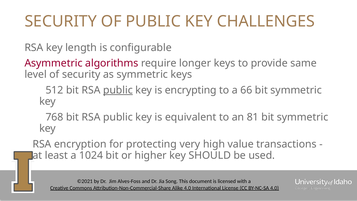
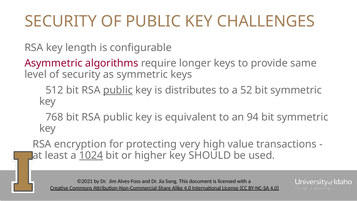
encrypting: encrypting -> distributes (191, 90)
66: 66 -> 52 (246, 90)
81: 81 -> 94 (253, 117)
1024 underline: none -> present (91, 155)
